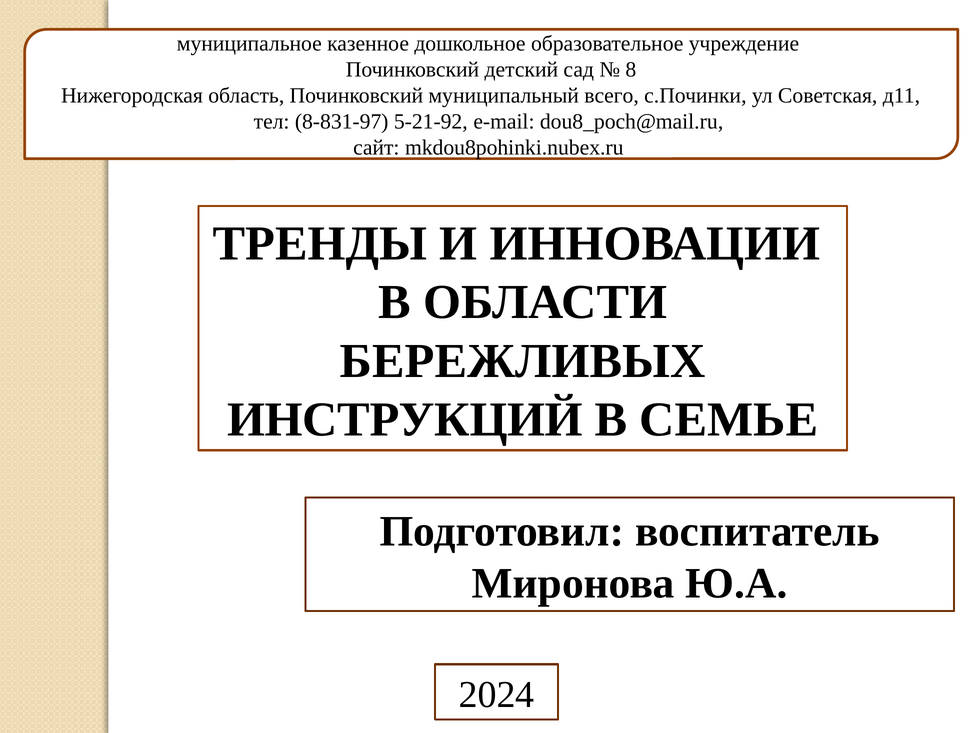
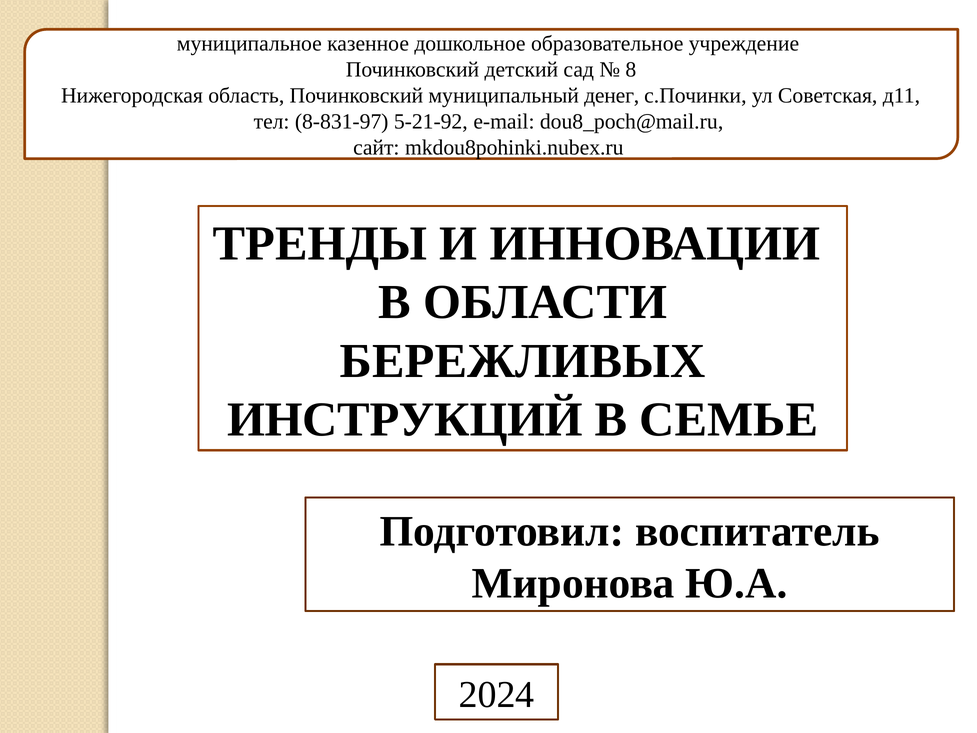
всего: всего -> денег (612, 95)
